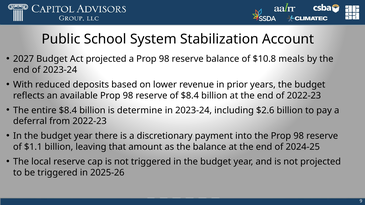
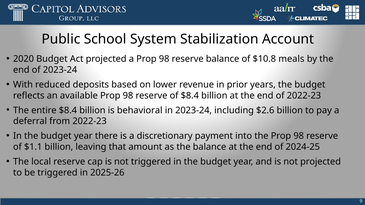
2027: 2027 -> 2020 (24, 59)
determine: determine -> behavioral (140, 110)
